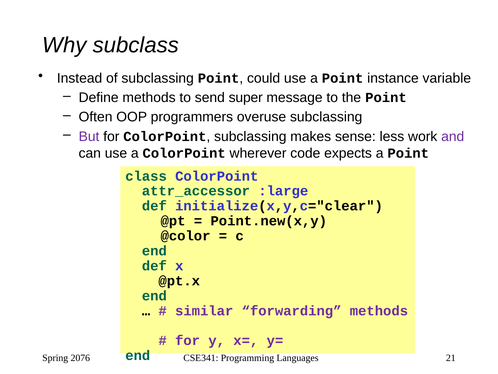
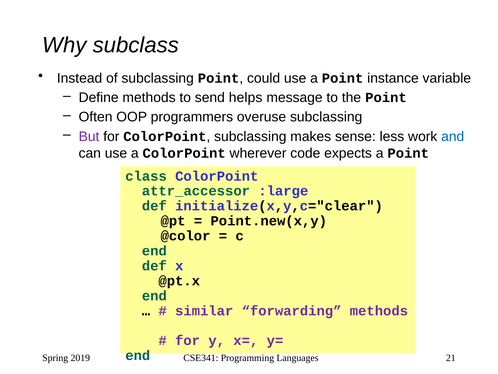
super: super -> helps (246, 98)
and colour: purple -> blue (453, 136)
2076: 2076 -> 2019 (80, 358)
